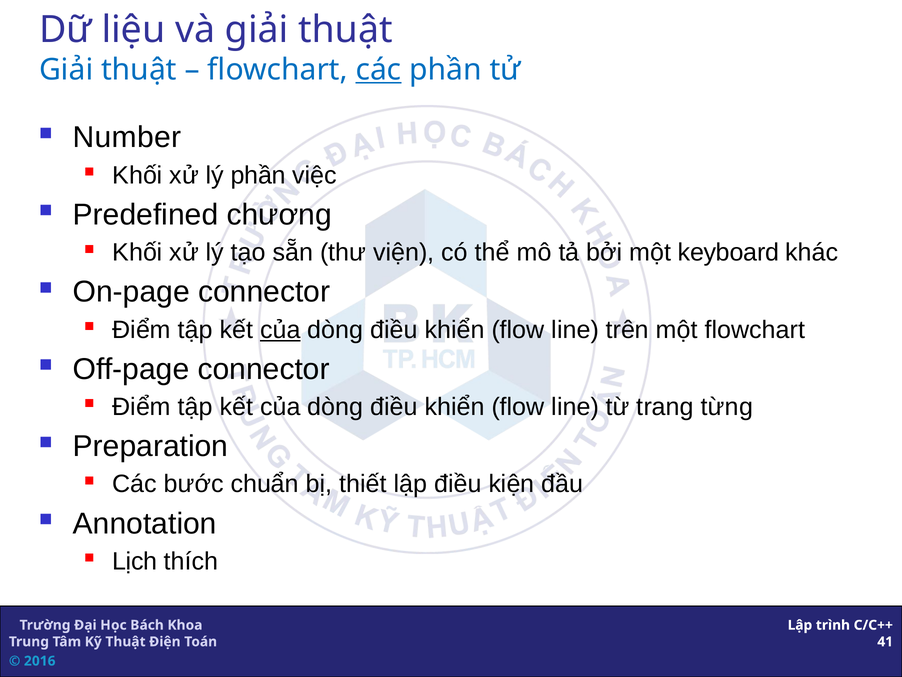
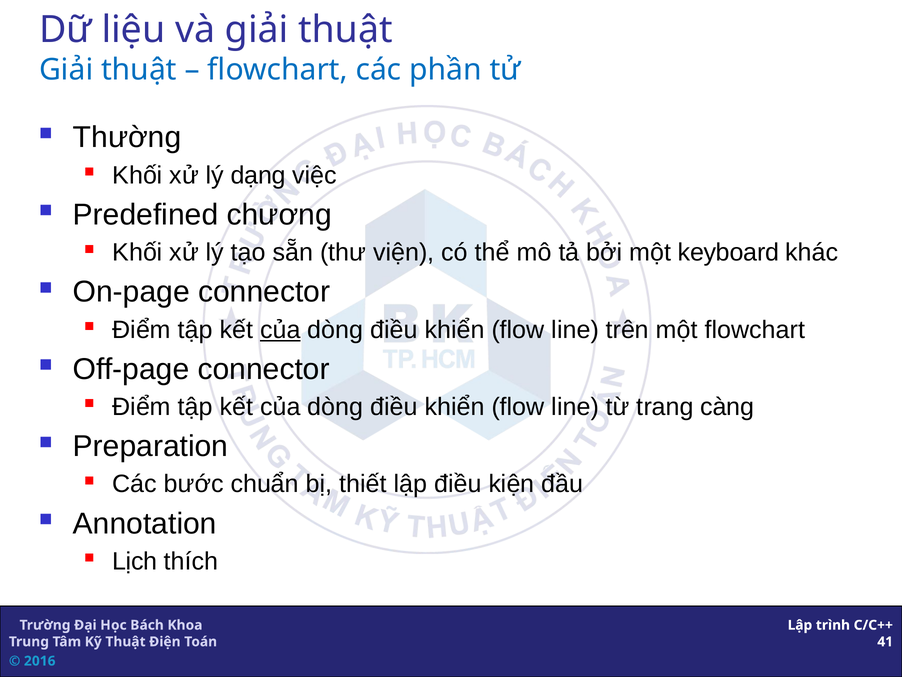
các underline: present -> none (379, 70)
Number: Number -> Thường (127, 137)
lý phần: phần -> dạng (258, 175)
từng: từng -> càng (727, 407)
